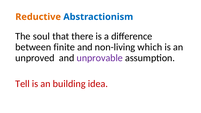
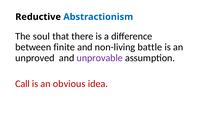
Reductive colour: orange -> black (38, 17)
which: which -> battle (150, 47)
Tell: Tell -> Call (23, 84)
building: building -> obvious (69, 84)
